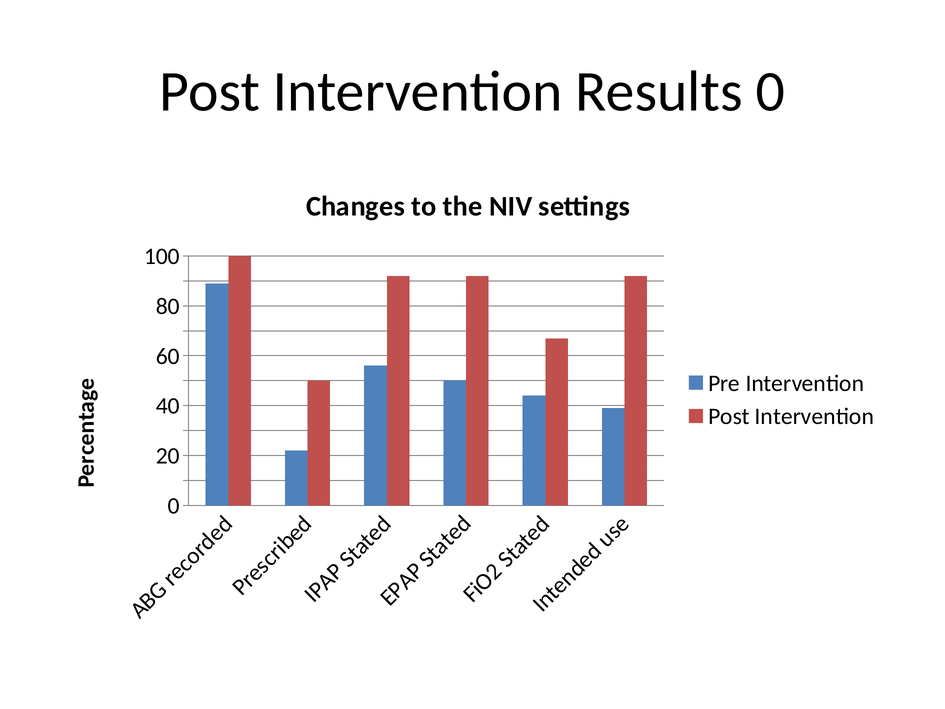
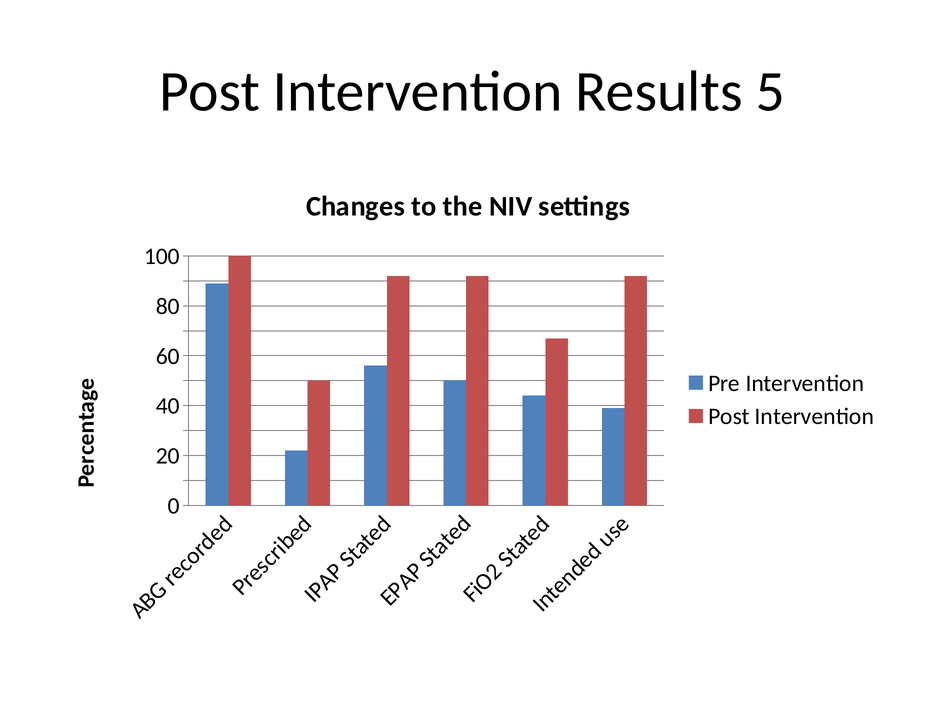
Results 0: 0 -> 5 (770, 91)
